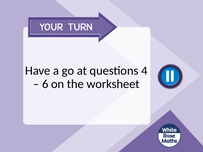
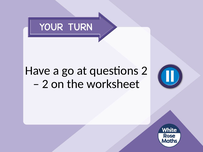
questions 4: 4 -> 2 (144, 71)
6: 6 -> 2 (45, 84)
